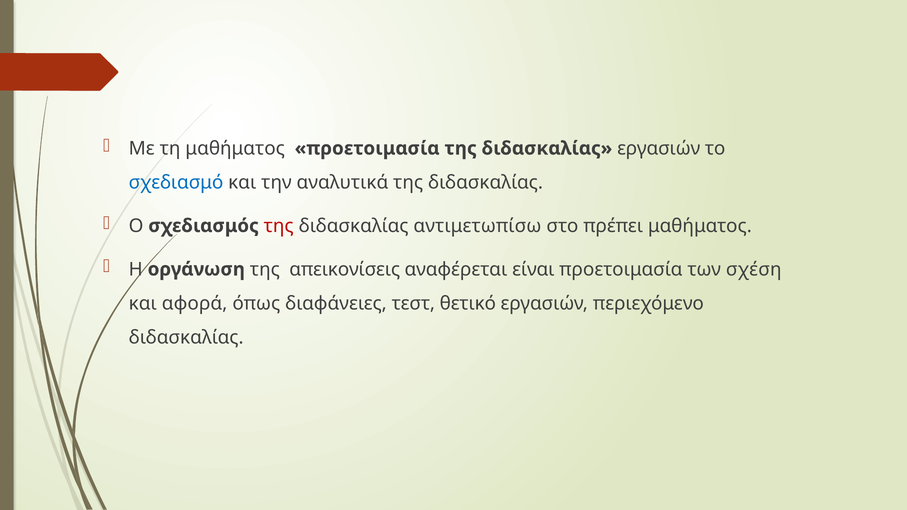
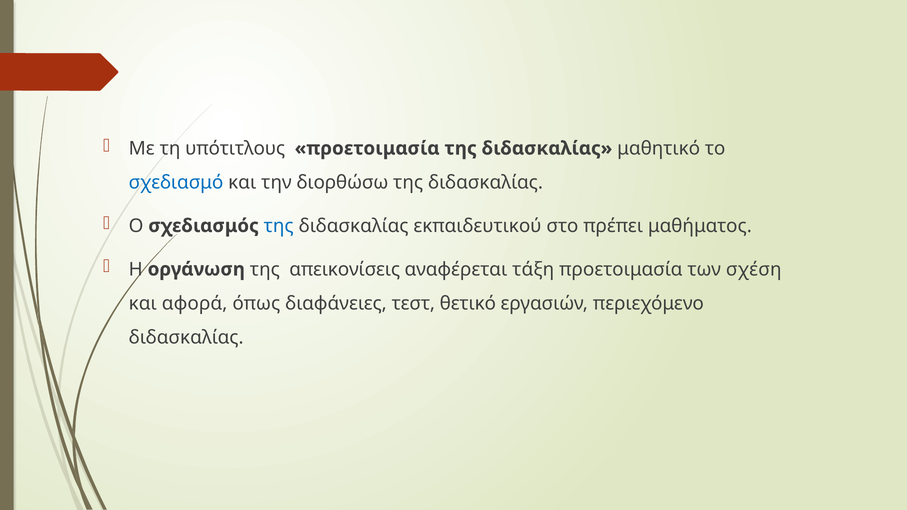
τη μαθήματος: μαθήματος -> υπότιτλους (235, 148)
διδασκαλίας εργασιών: εργασιών -> μαθητικό (659, 148)
αναλυτικά: αναλυτικά -> διορθώσω (343, 182)
της colour: red -> blue (279, 226)
αντιμετωπίσω: αντιμετωπίσω -> εκπαιδευτικού (478, 226)
είναι: είναι -> τάξη (533, 269)
